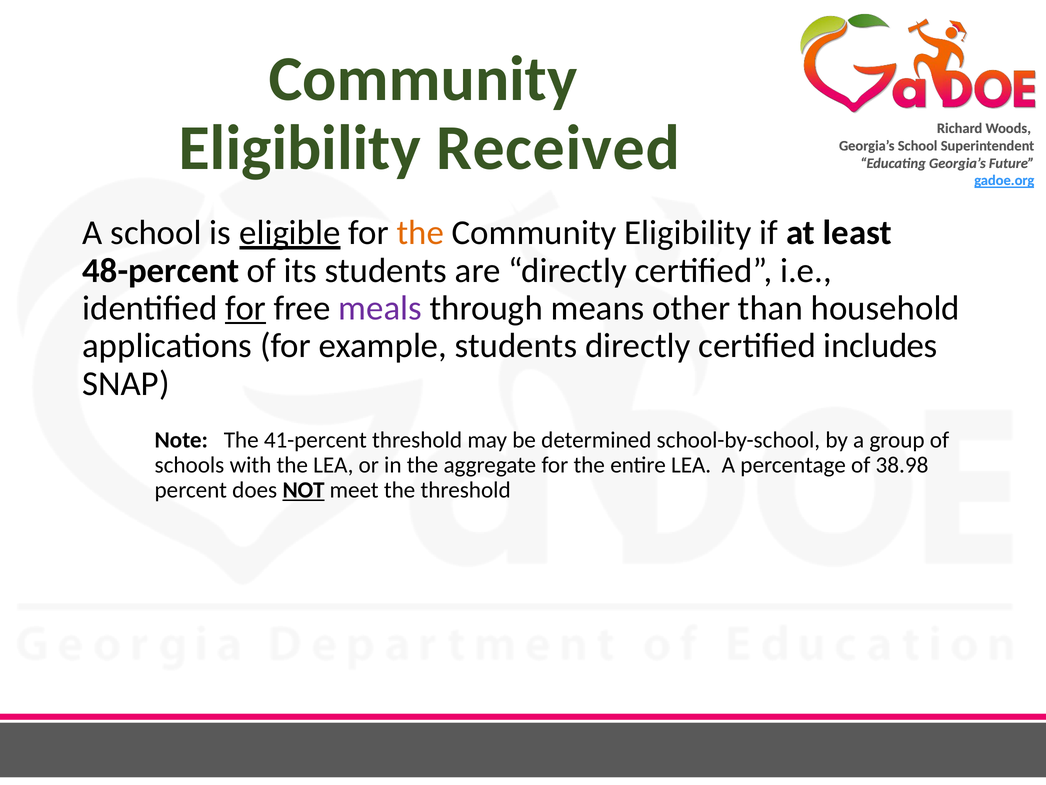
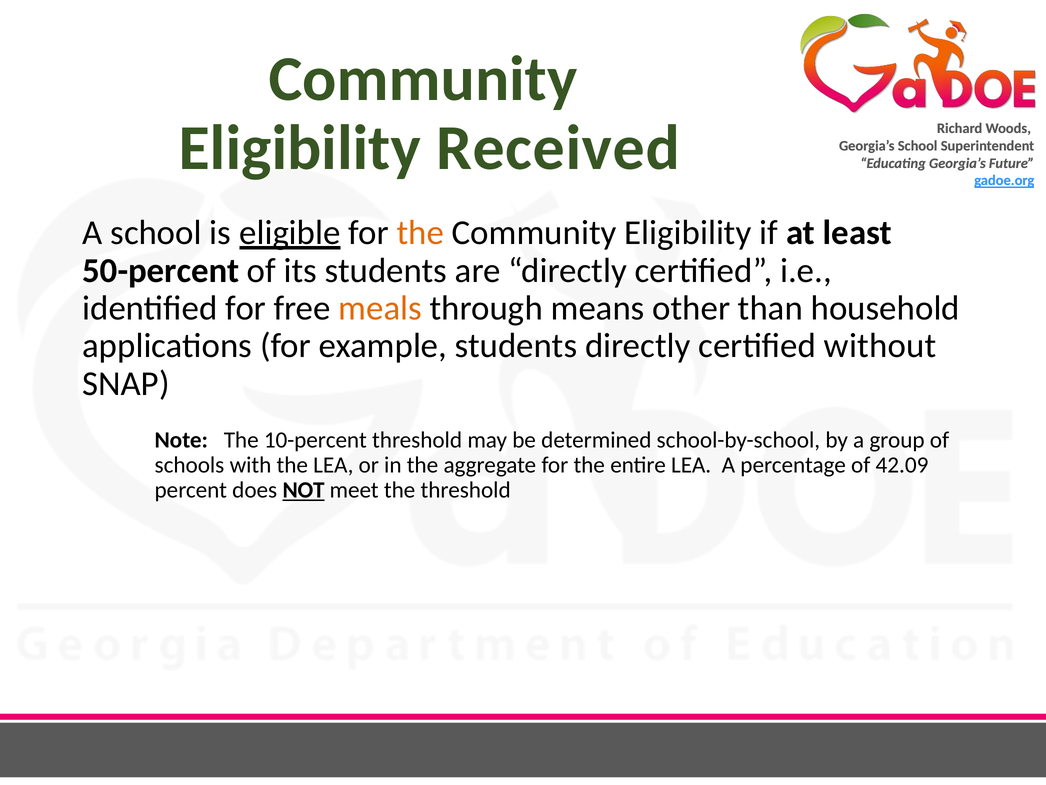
48-percent: 48-percent -> 50-percent (161, 270)
for underline: present -> none (246, 308)
meals colour: purple -> orange (380, 308)
includes: includes -> without (880, 346)
41-percent: 41-percent -> 10-percent (315, 440)
38.98: 38.98 -> 42.09 (902, 465)
